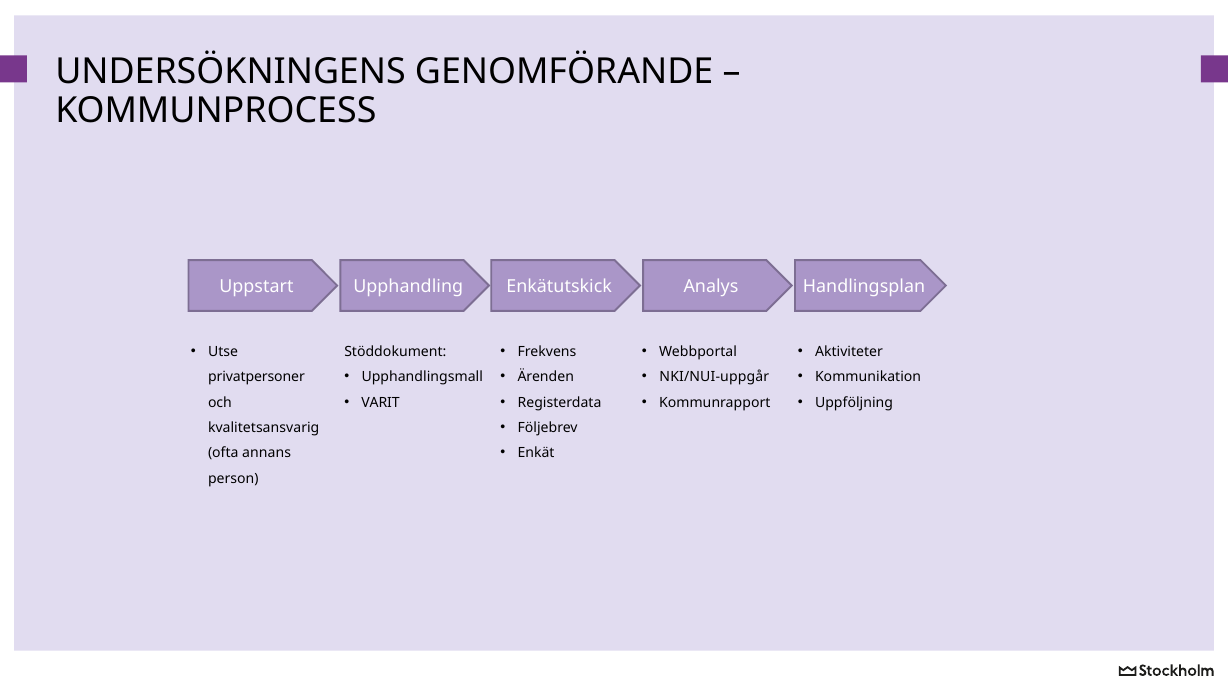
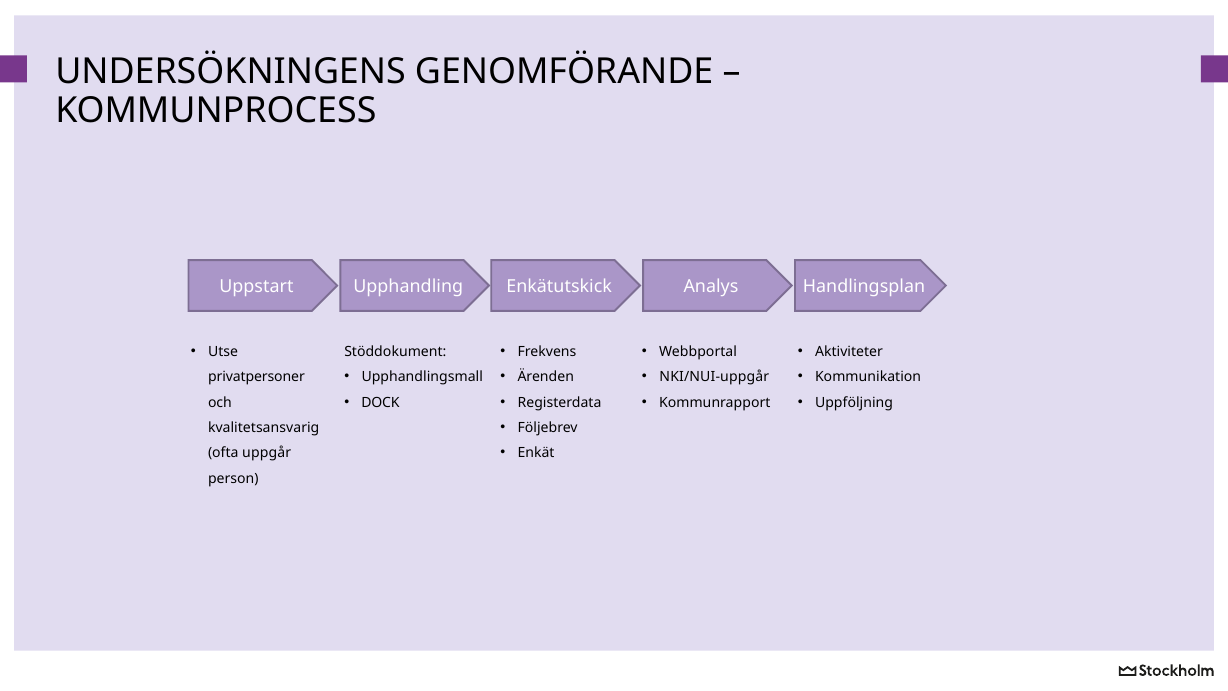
VARIT: VARIT -> DOCK (380, 402)
annans: annans -> uppgår (267, 453)
